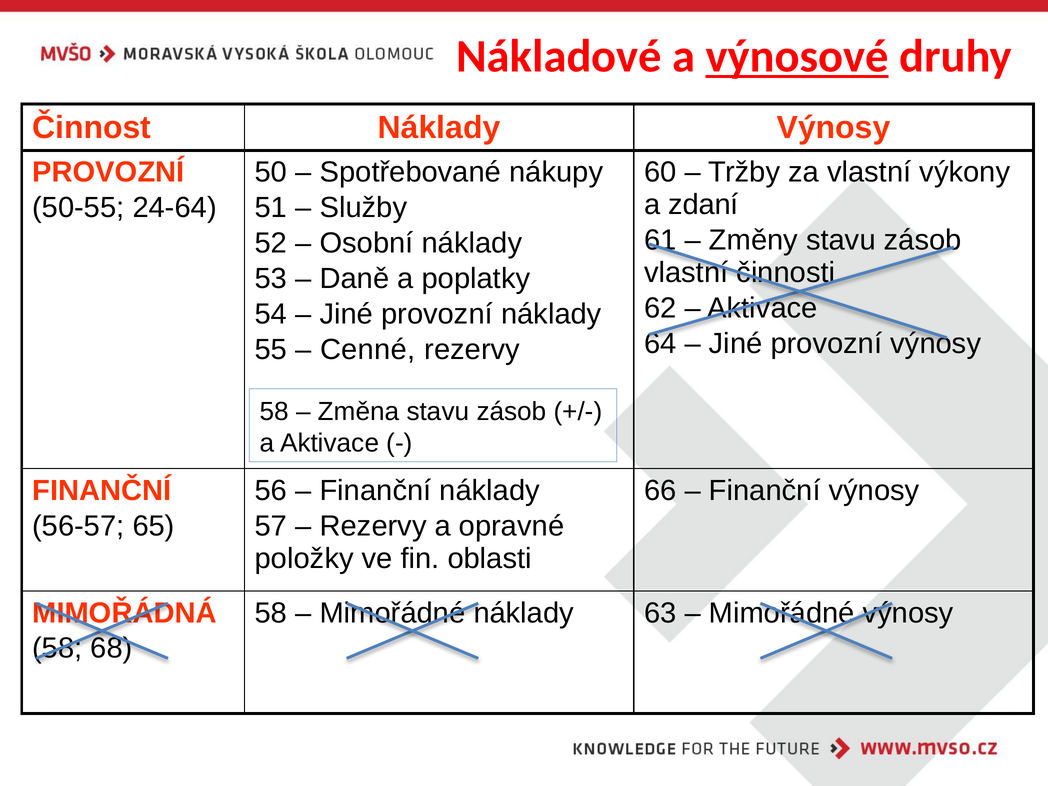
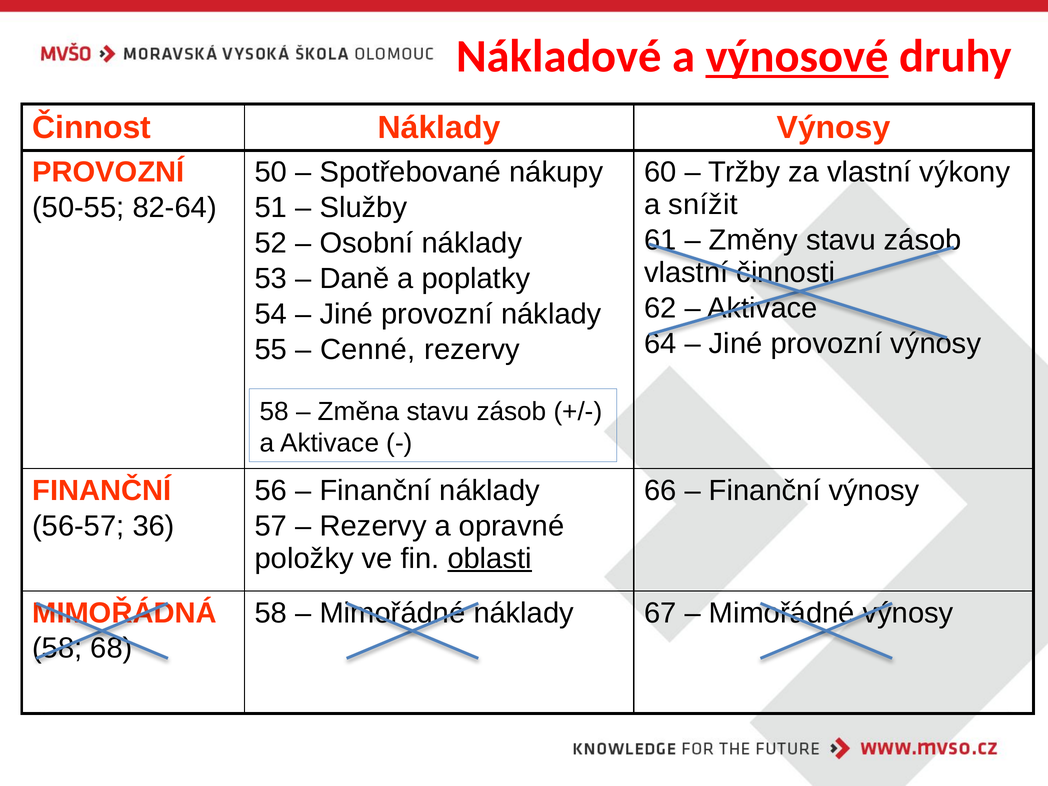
zdaní: zdaní -> snížit (703, 205)
24-64: 24-64 -> 82-64 (175, 208)
65: 65 -> 36 (154, 526)
oblasti underline: none -> present (490, 558)
63: 63 -> 67 (660, 613)
